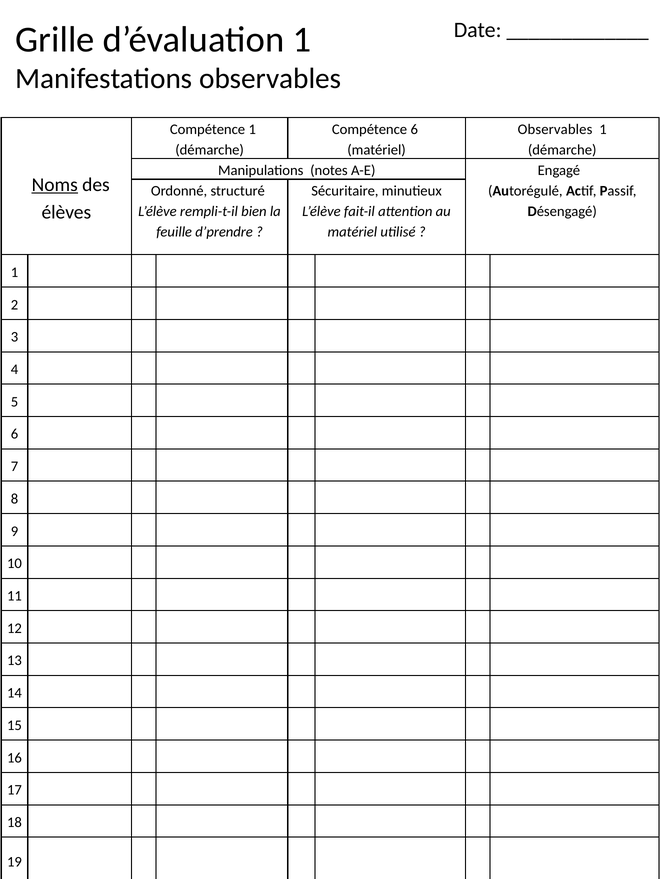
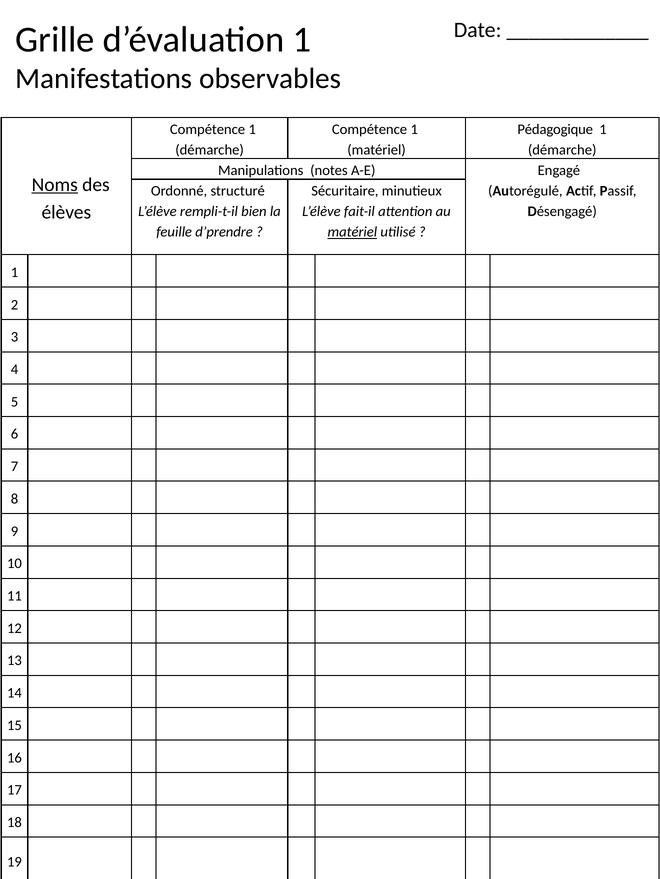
6: 6 -> 1 (414, 130)
Observables: Observables -> Pédagogique (555, 130)
matériel underline: none -> present (352, 232)
